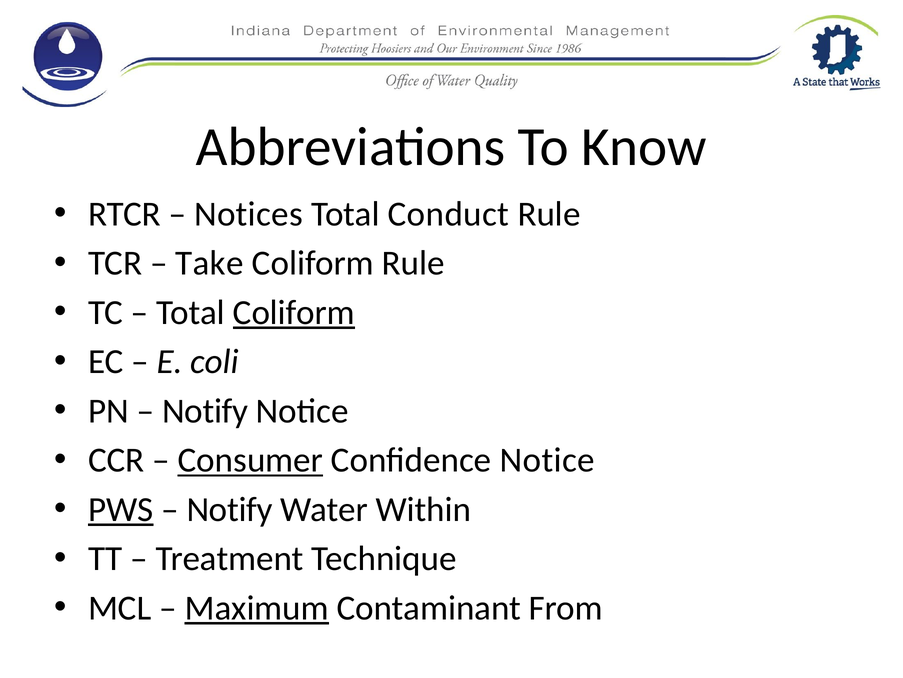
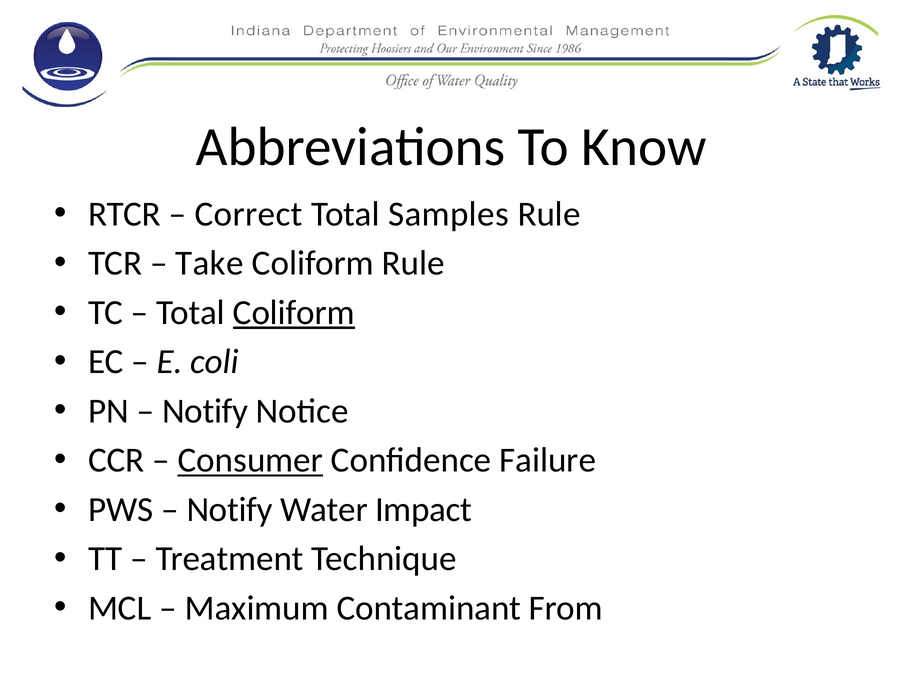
Notices: Notices -> Correct (249, 214)
Conduct: Conduct -> Samples (448, 214)
Confidence Notice: Notice -> Failure (548, 460)
PWS underline: present -> none (121, 509)
Within: Within -> Impact (423, 509)
Maximum underline: present -> none (257, 607)
